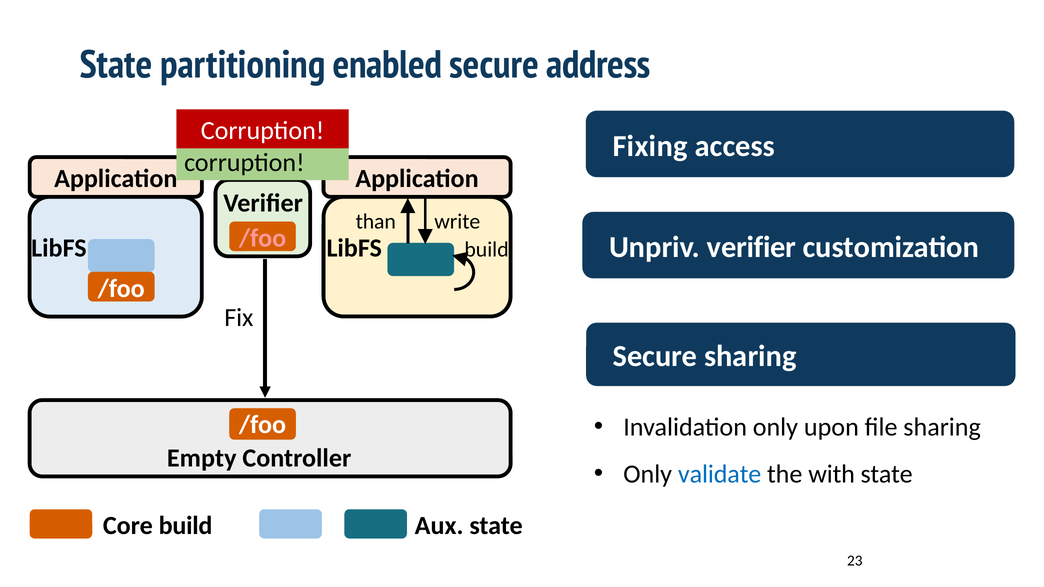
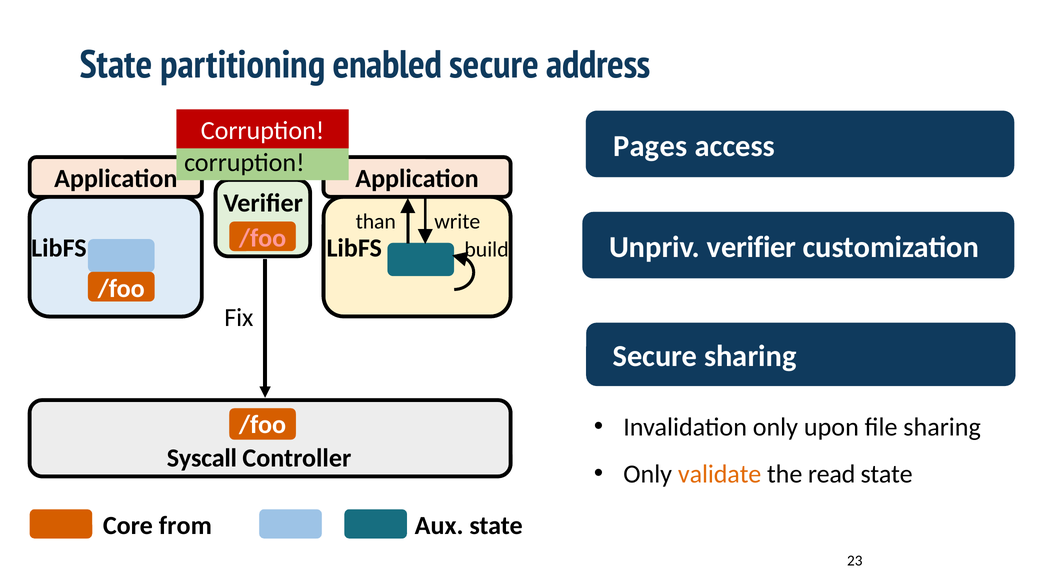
Fixing: Fixing -> Pages (650, 146)
Empty: Empty -> Syscall (202, 458)
validate colour: blue -> orange (720, 474)
with: with -> read (832, 474)
Core build: build -> from (185, 526)
